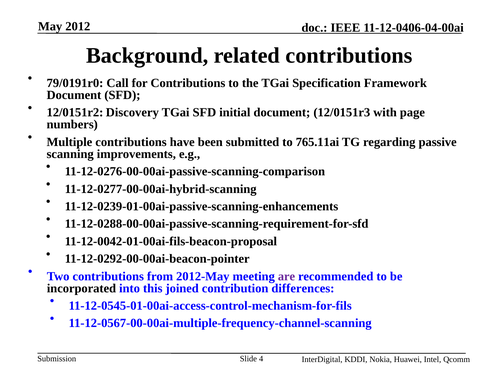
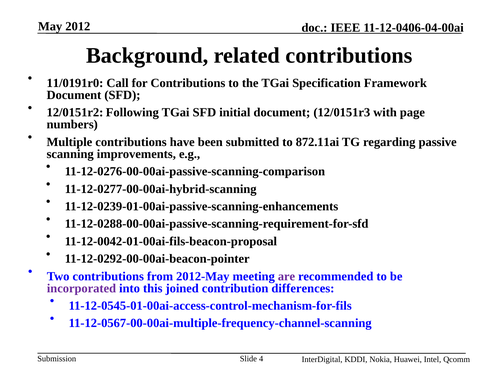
79/0191r0: 79/0191r0 -> 11/0191r0 (75, 83)
Discovery: Discovery -> Following (132, 113)
765.11ai: 765.11ai -> 872.11ai (318, 142)
incorporated colour: black -> purple (81, 288)
